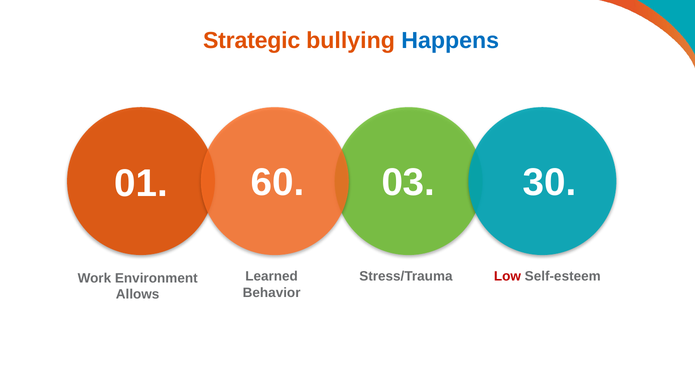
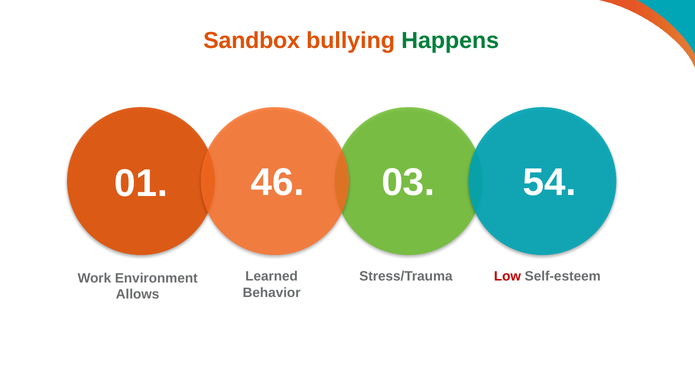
Strategic: Strategic -> Sandbox (252, 41)
Happens colour: blue -> green (450, 41)
60: 60 -> 46 (278, 183)
30: 30 -> 54 (549, 183)
